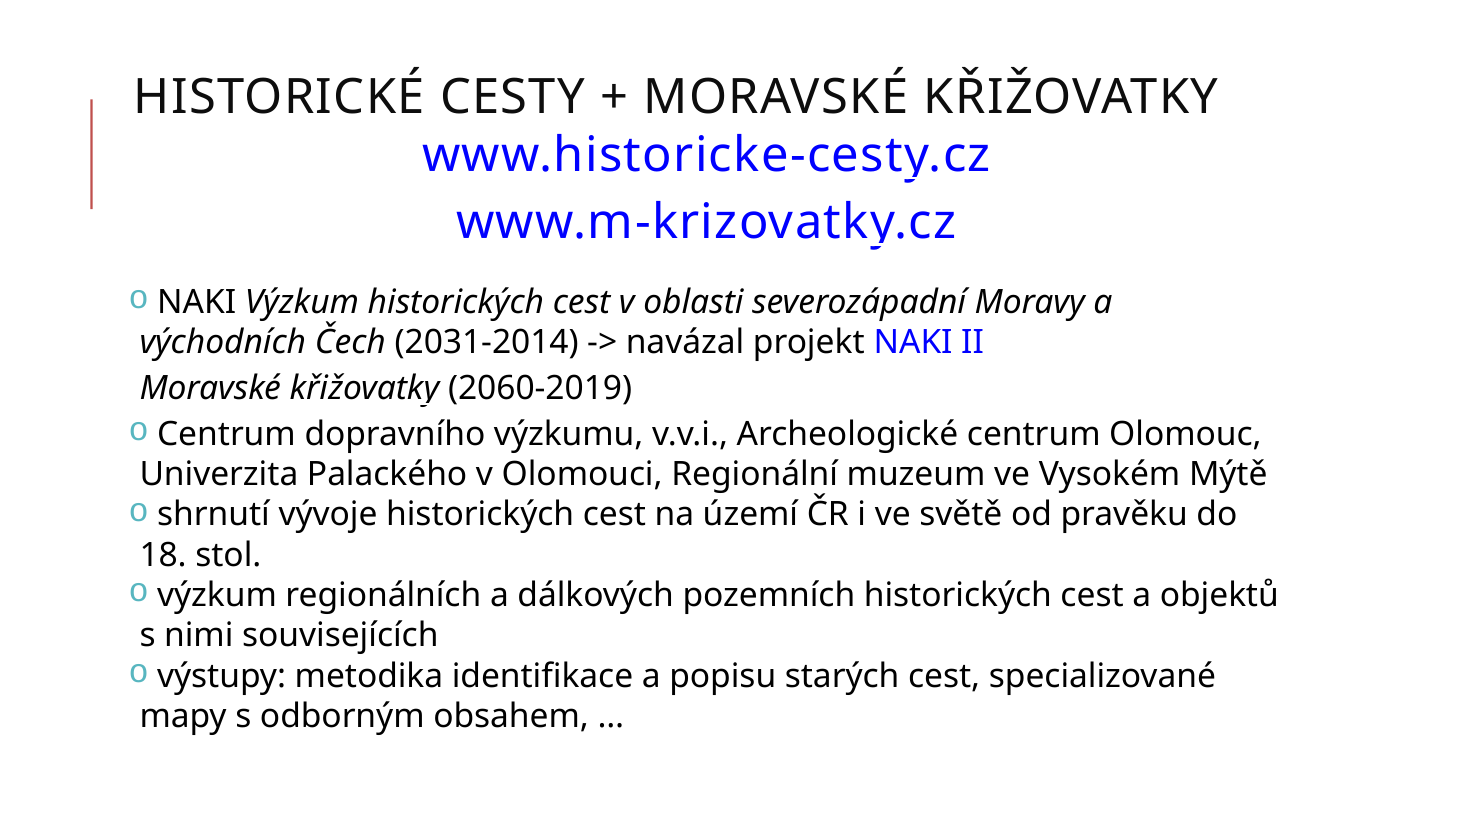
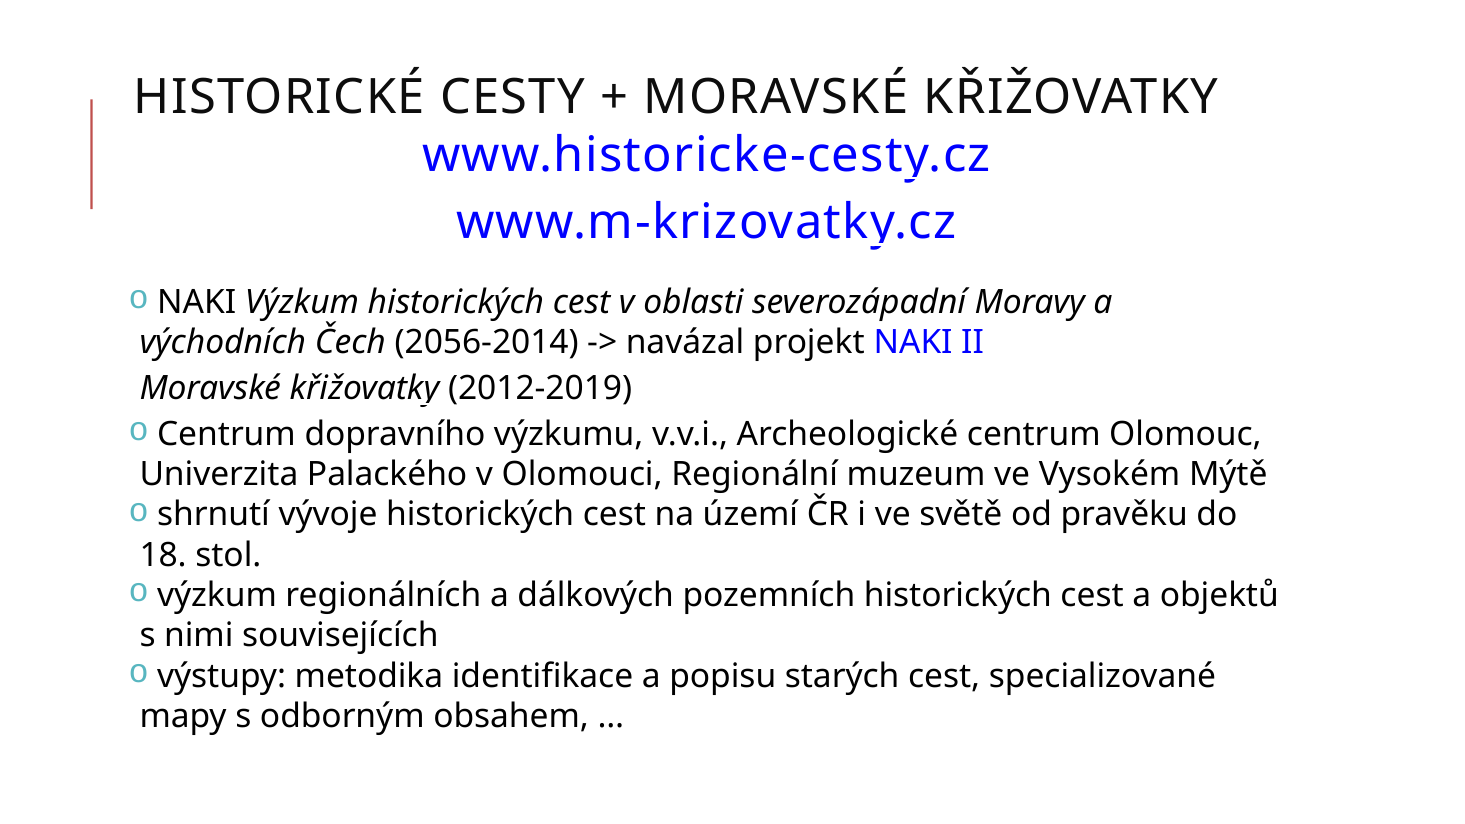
2031-2014: 2031-2014 -> 2056-2014 (487, 343)
2060-2019: 2060-2019 -> 2012-2019 (540, 389)
